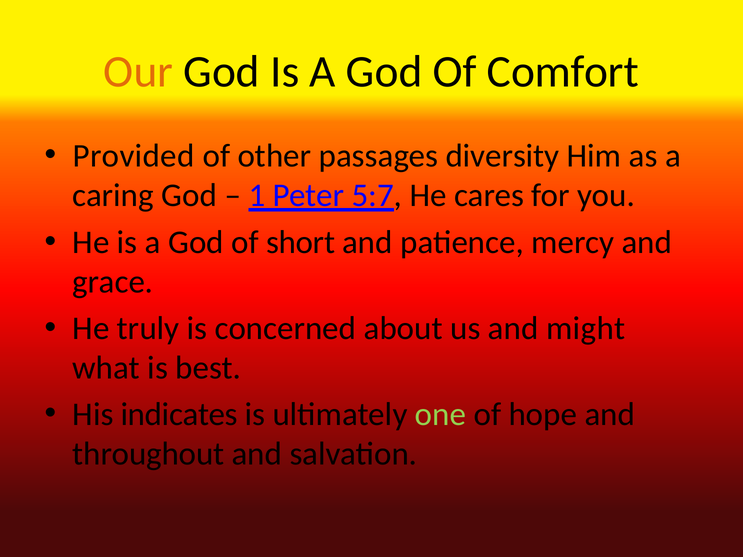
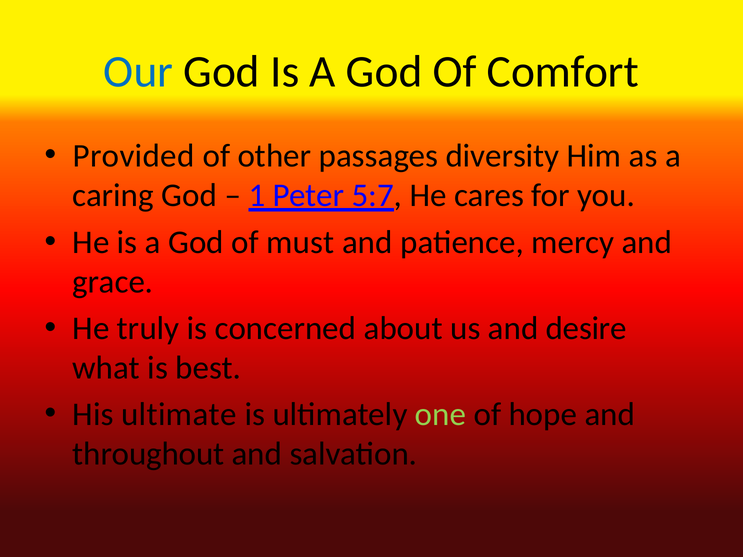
Our colour: orange -> blue (138, 72)
short: short -> must (300, 243)
might: might -> desire (586, 328)
indicates: indicates -> ultimate (179, 414)
